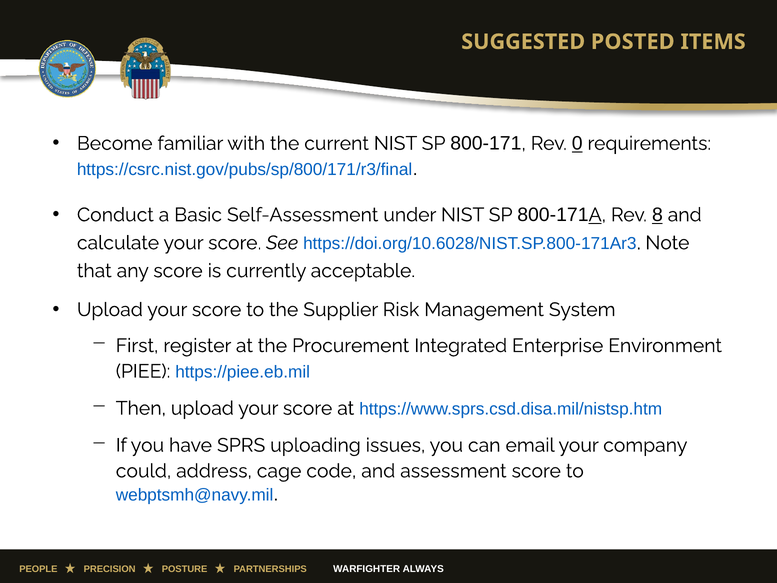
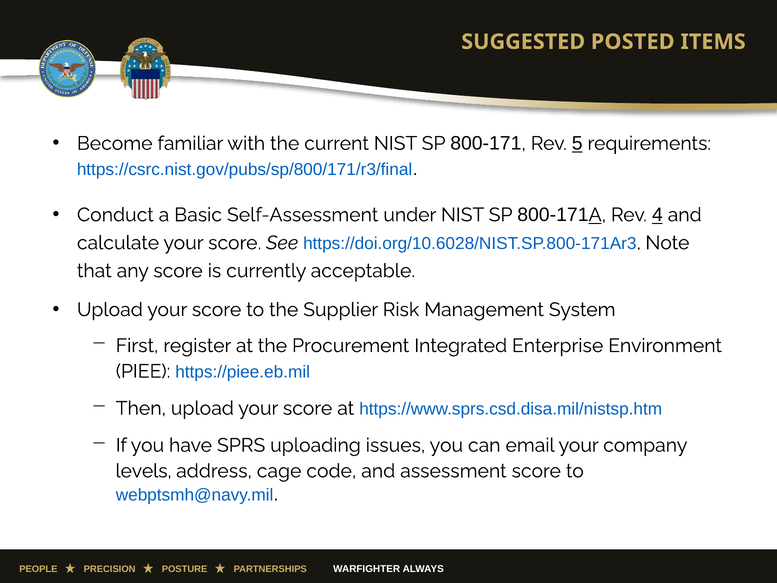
0: 0 -> 5 (577, 143)
8: 8 -> 4 (657, 215)
could: could -> levels (144, 471)
